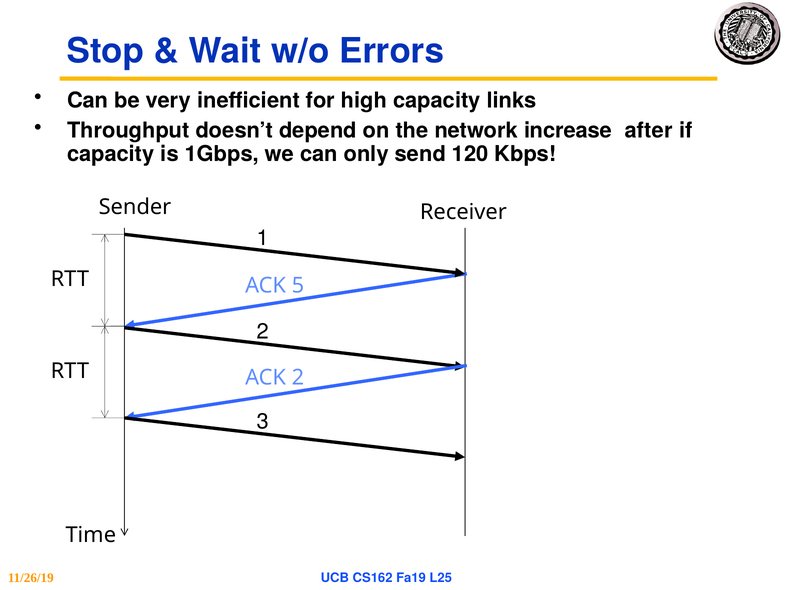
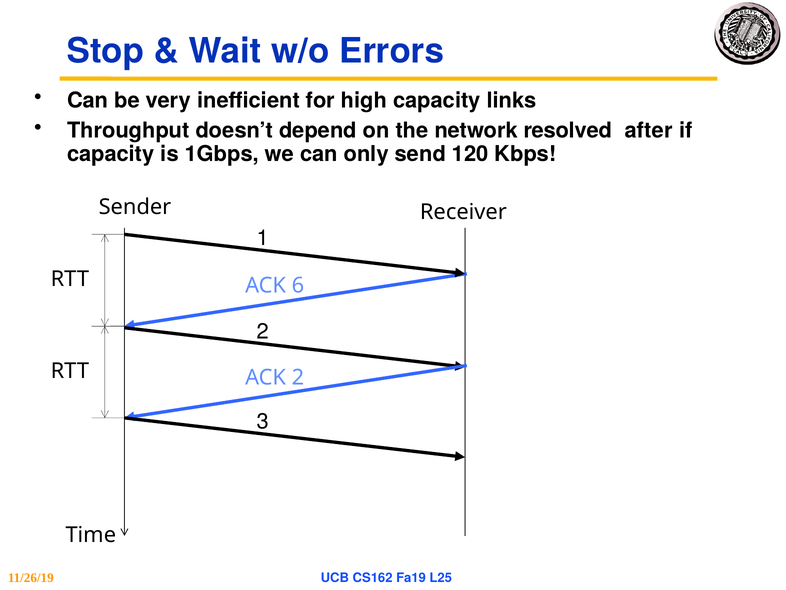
increase: increase -> resolved (568, 130)
5: 5 -> 6 (298, 285)
